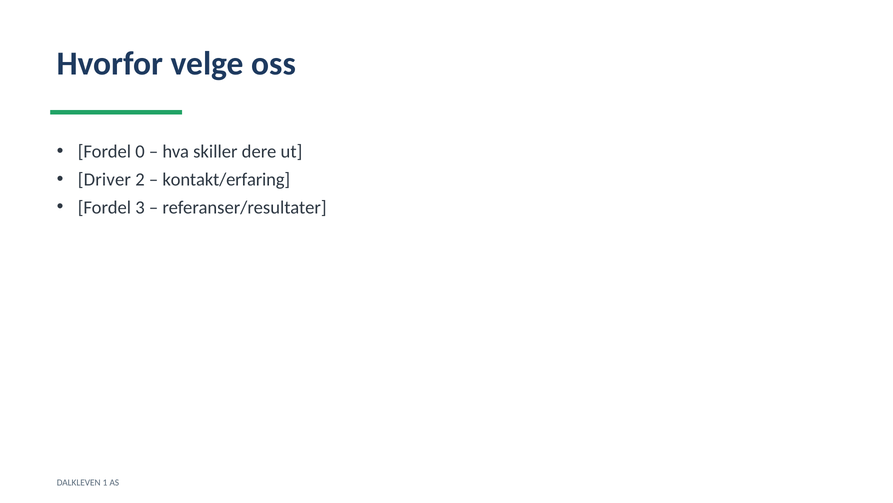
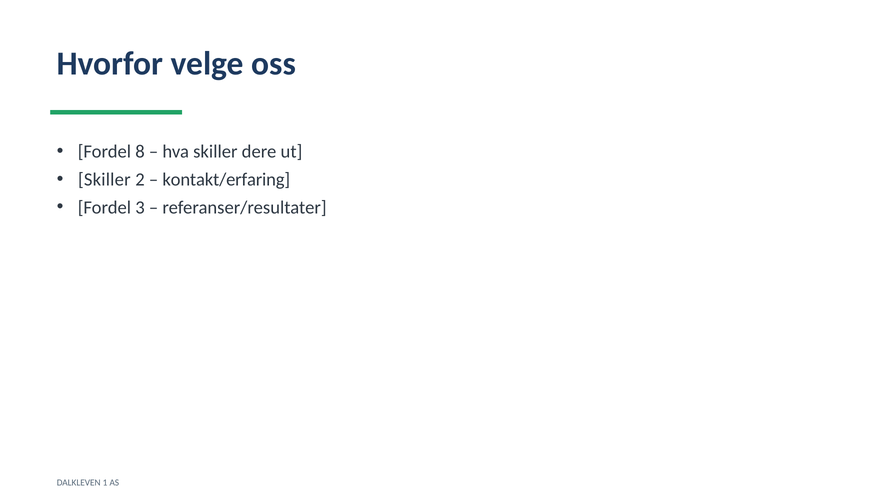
0: 0 -> 8 (140, 151)
Driver: Driver -> Skiller (104, 179)
